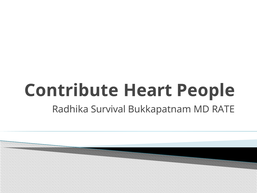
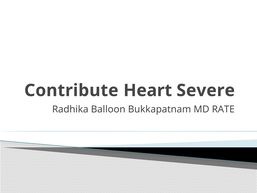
People: People -> Severe (206, 90)
Survival: Survival -> Balloon (108, 109)
